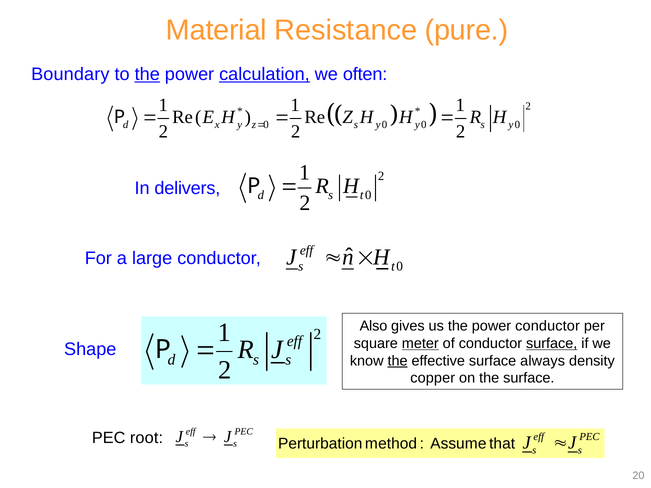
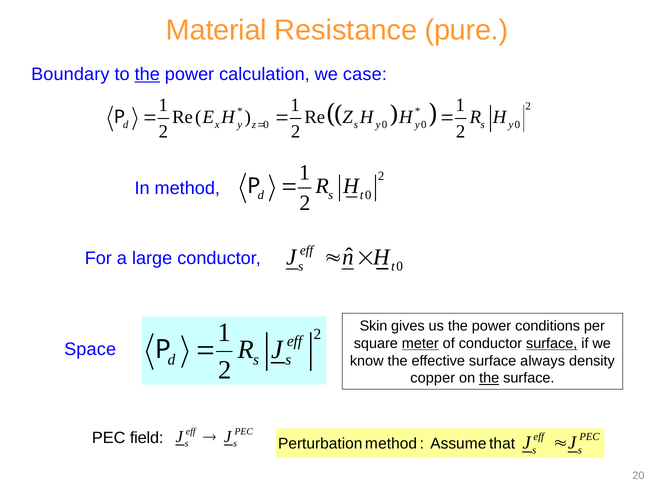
calculation underline: present -> none (264, 74)
often: often -> case (365, 74)
In delivers: delivers -> method (187, 188)
Also: Also -> Skin (373, 326)
power conductor: conductor -> conditions (548, 326)
Shape: Shape -> Space (90, 350)
the underline: present -> none (398, 361)
the underline: none -> present (489, 378)
root: root -> field (147, 438)
